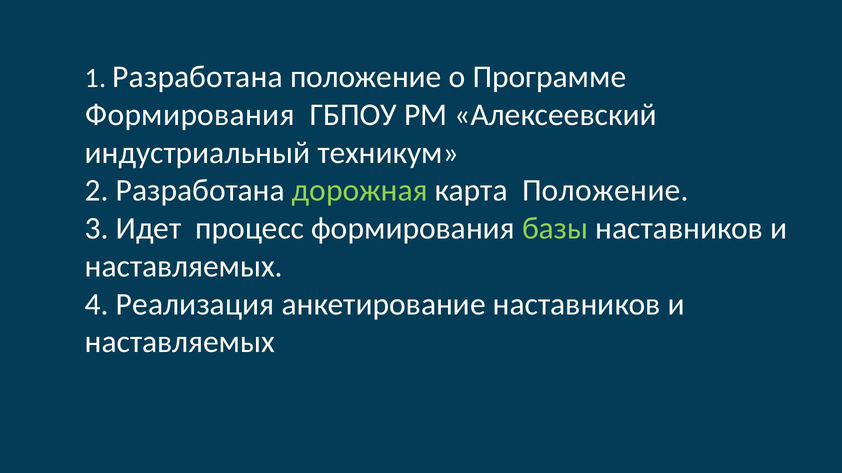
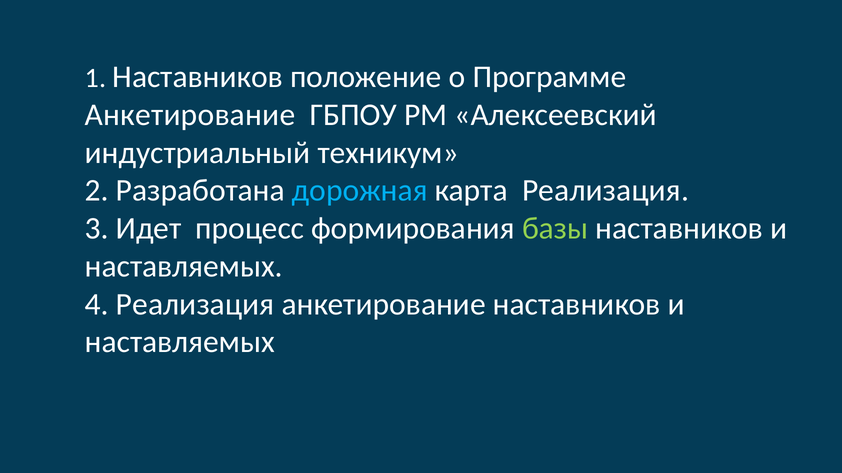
1 Разработана: Разработана -> Наставников (198, 77)
Формирования: Формирования -> Анкетирование (190, 115)
дорожная colour: light green -> light blue (360, 191)
карта Положение: Положение -> Реализация (606, 191)
